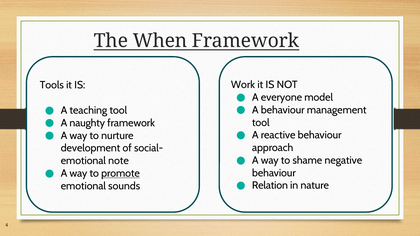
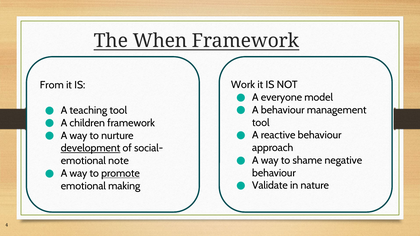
Tools: Tools -> From (52, 85)
naughty: naughty -> children (87, 123)
development underline: none -> present (91, 148)
Relation: Relation -> Validate (270, 186)
sounds: sounds -> making (124, 186)
